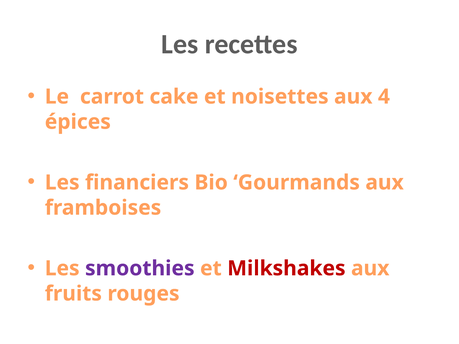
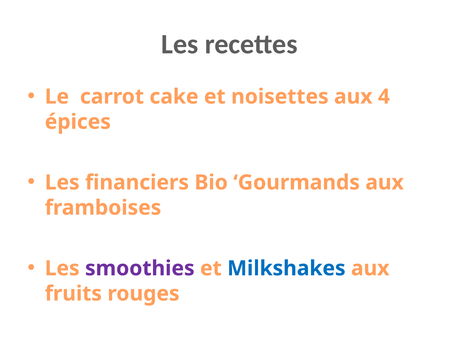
Milkshakes colour: red -> blue (286, 269)
